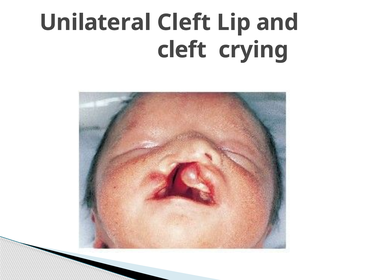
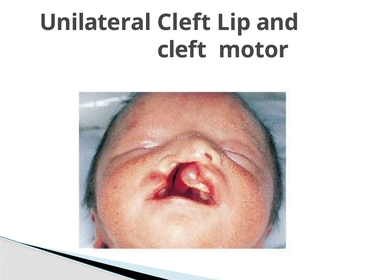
crying: crying -> motor (253, 50)
